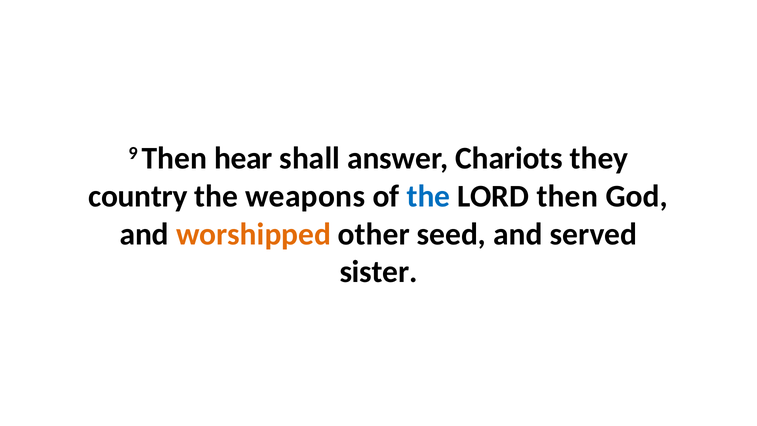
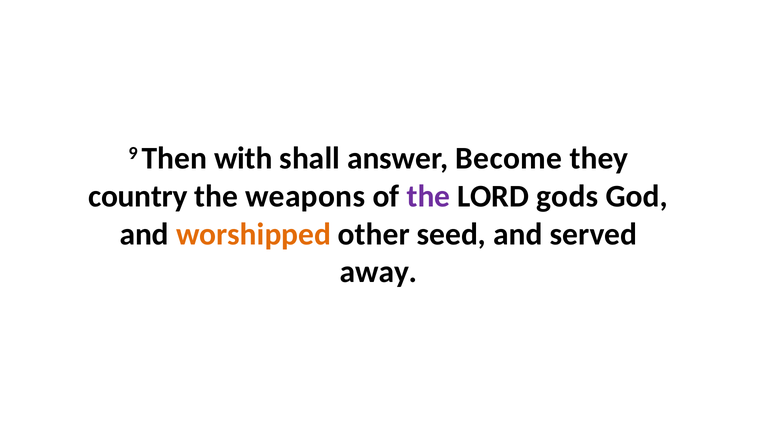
hear: hear -> with (243, 158)
Chariots: Chariots -> Become (509, 158)
the colour: blue -> purple (428, 196)
LORD then: then -> gods (567, 196)
sister: sister -> away (378, 272)
